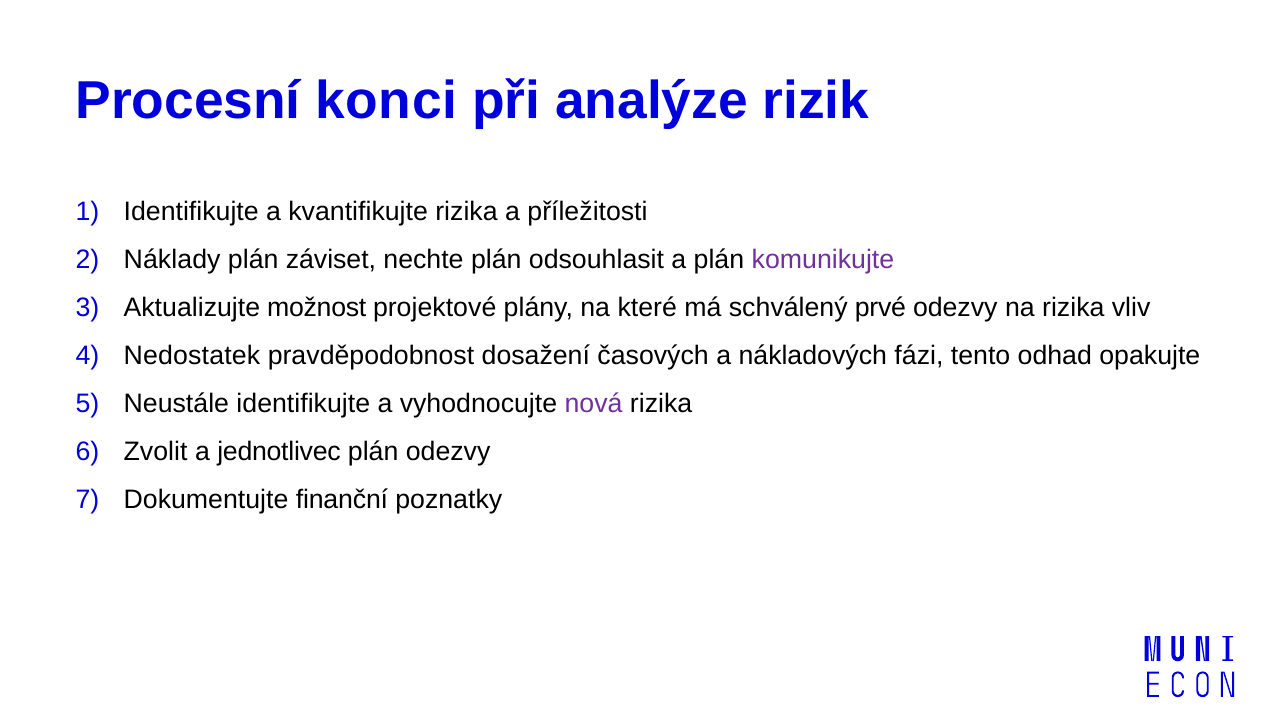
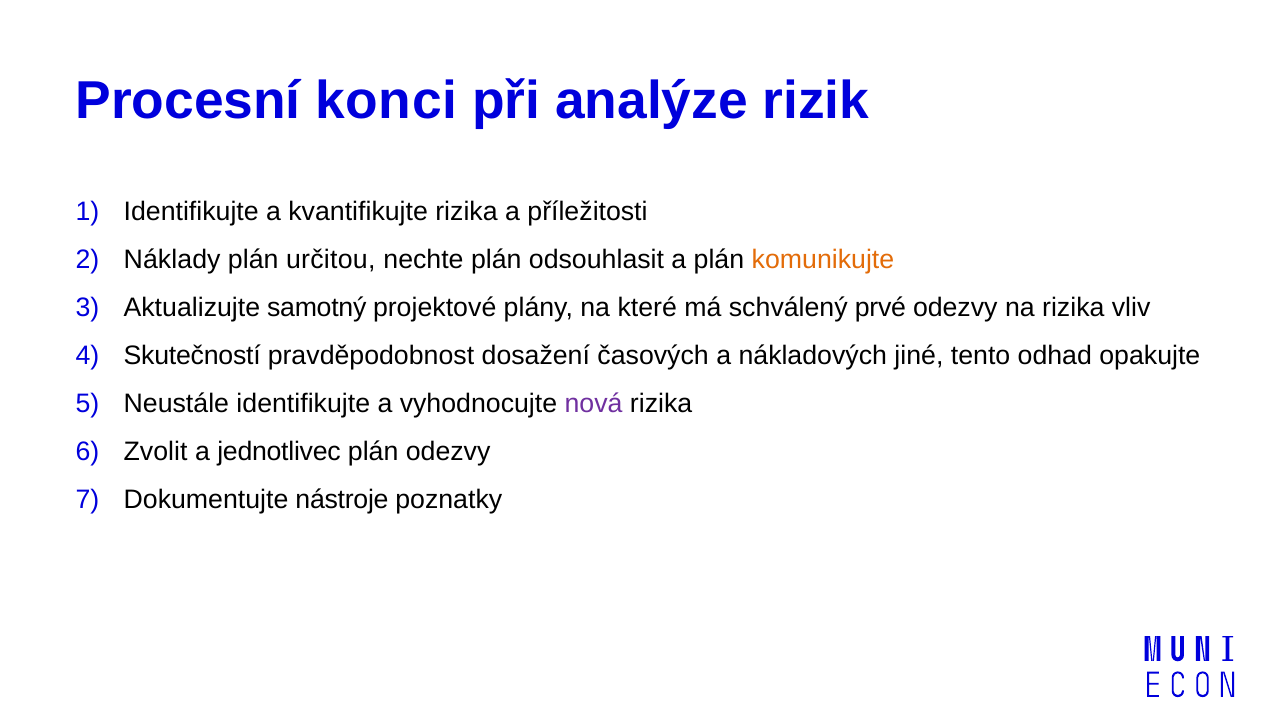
záviset: záviset -> určitou (331, 260)
komunikujte colour: purple -> orange (823, 260)
možnost: možnost -> samotný (317, 308)
Nedostatek: Nedostatek -> Skutečností (192, 356)
fázi: fázi -> jiné (919, 356)
finanční: finanční -> nástroje (342, 500)
